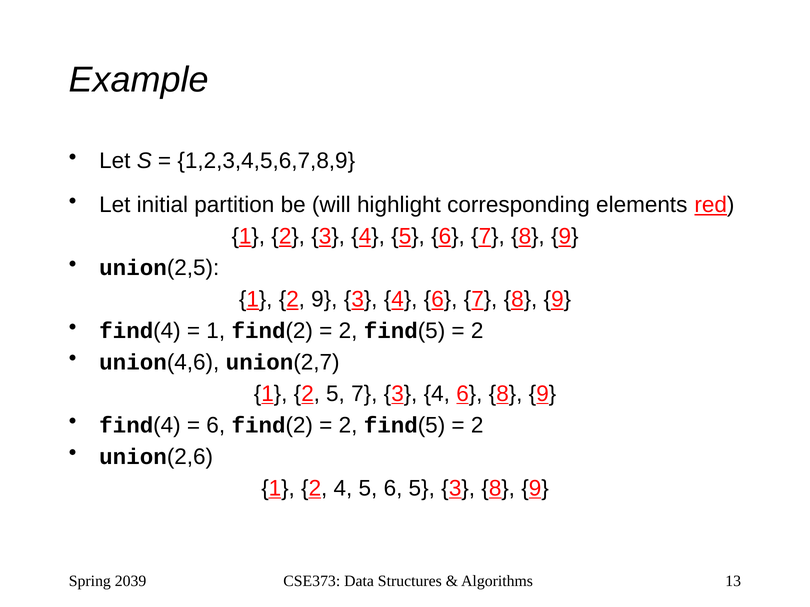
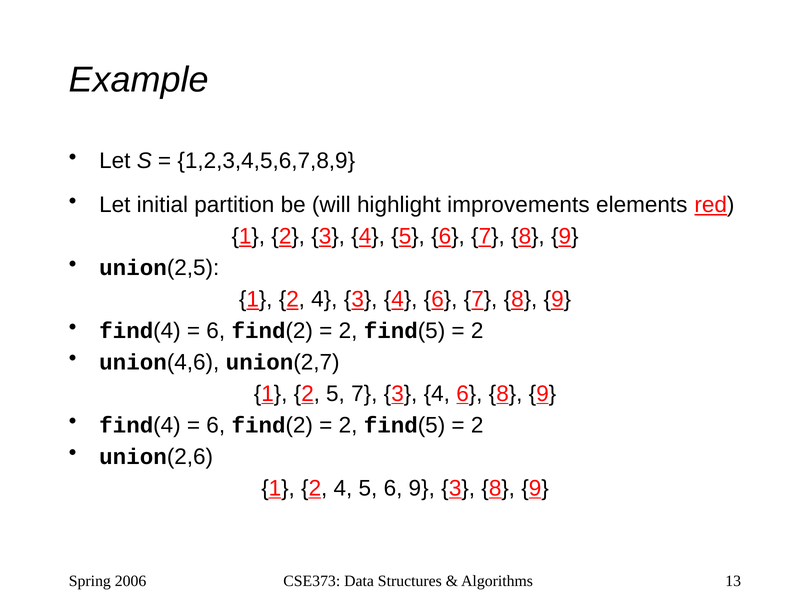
corresponding: corresponding -> improvements (518, 205)
9: 9 -> 4 (324, 299)
1: 1 -> 6 (216, 331)
6 5: 5 -> 9 (422, 489)
2039: 2039 -> 2006 (131, 582)
